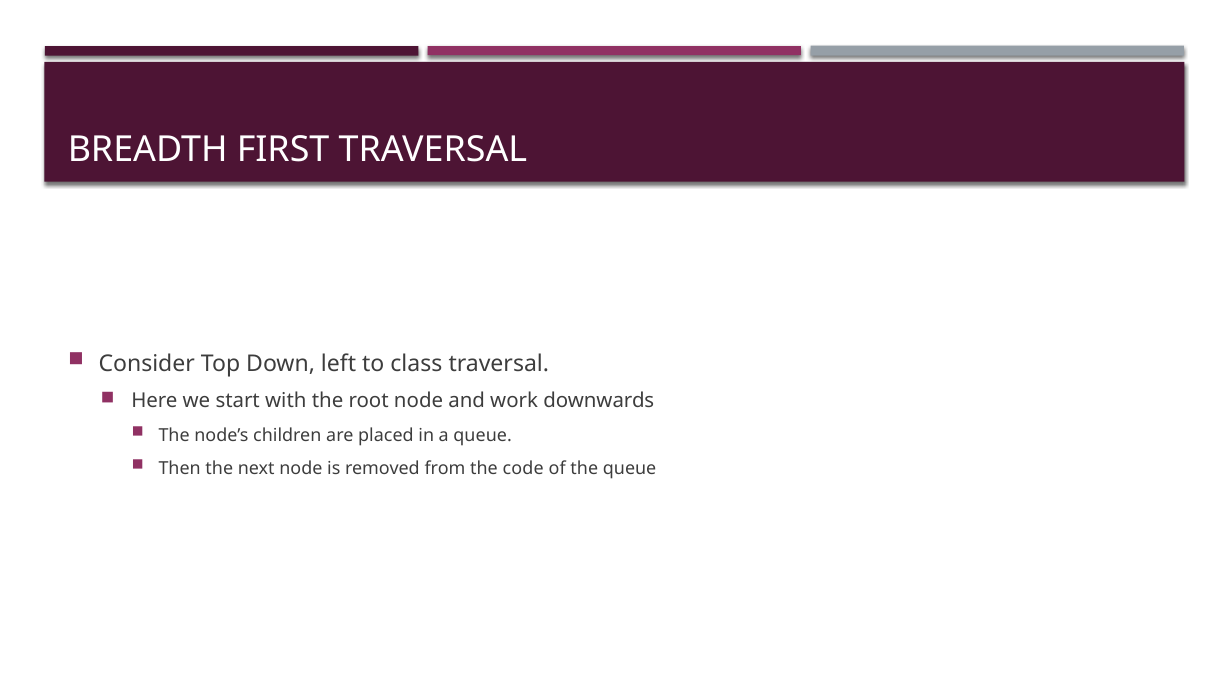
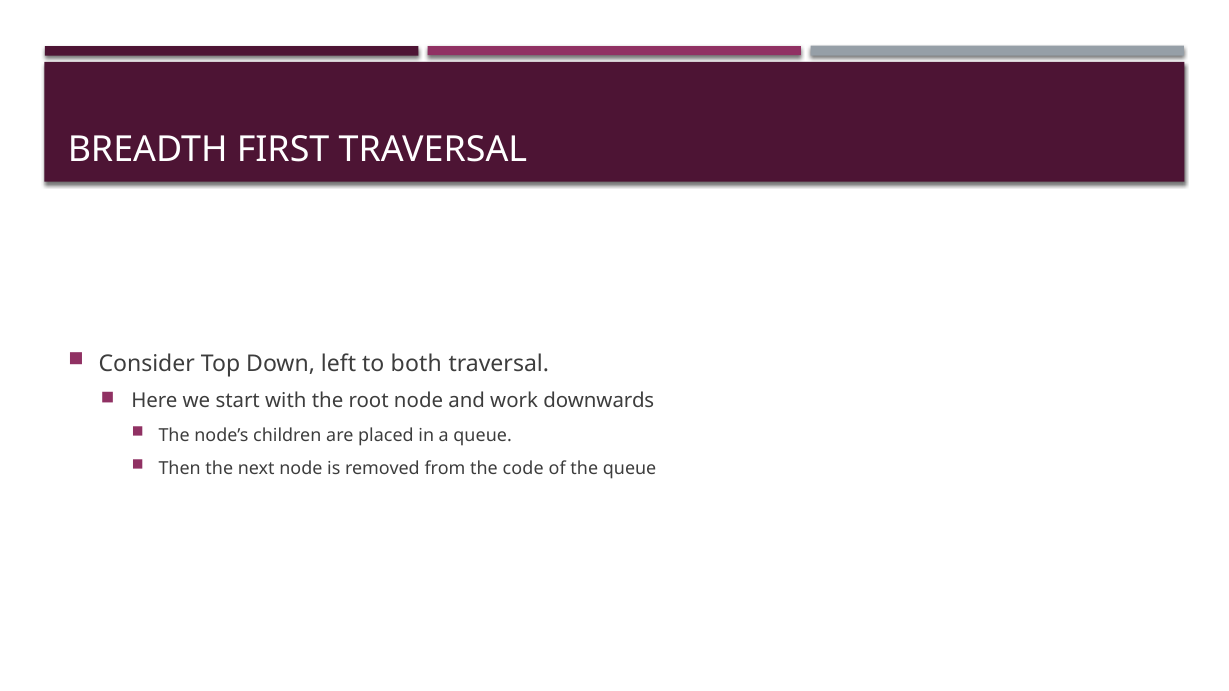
class: class -> both (416, 364)
